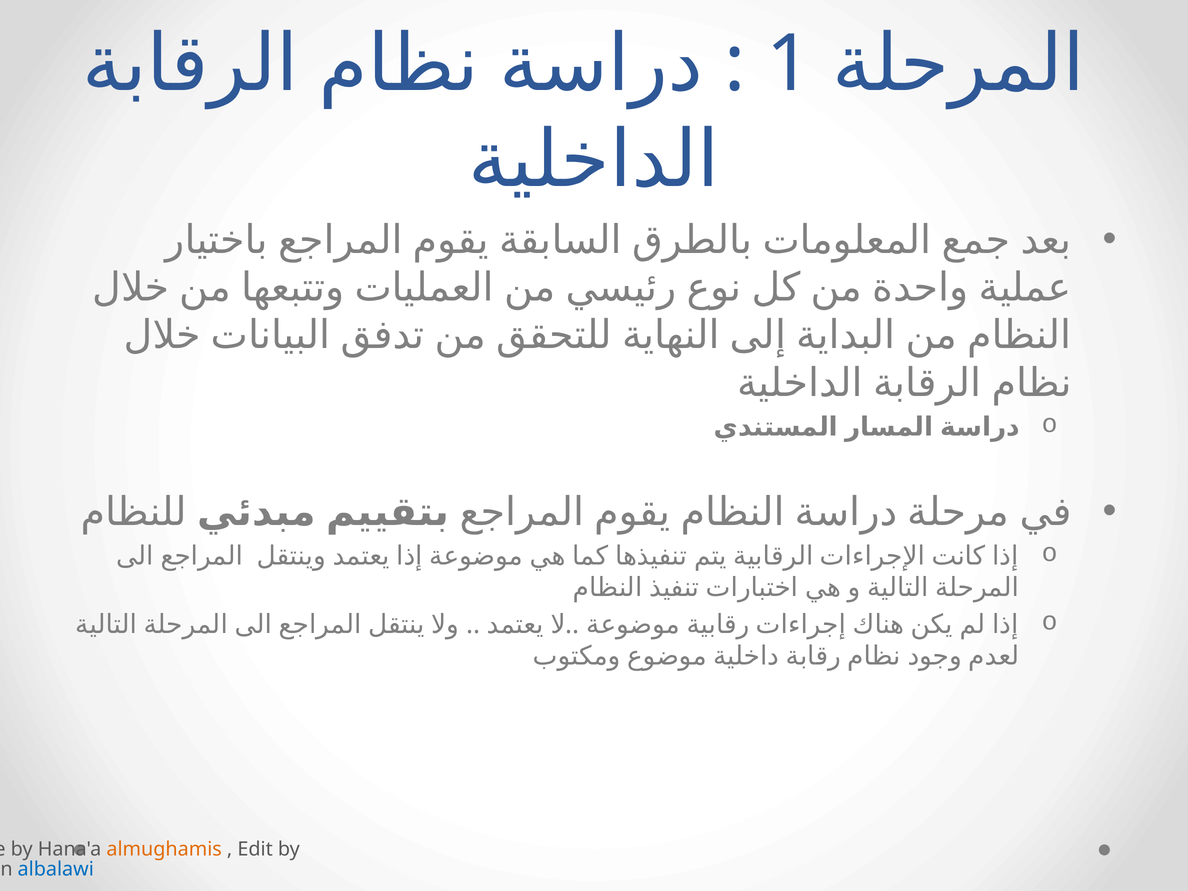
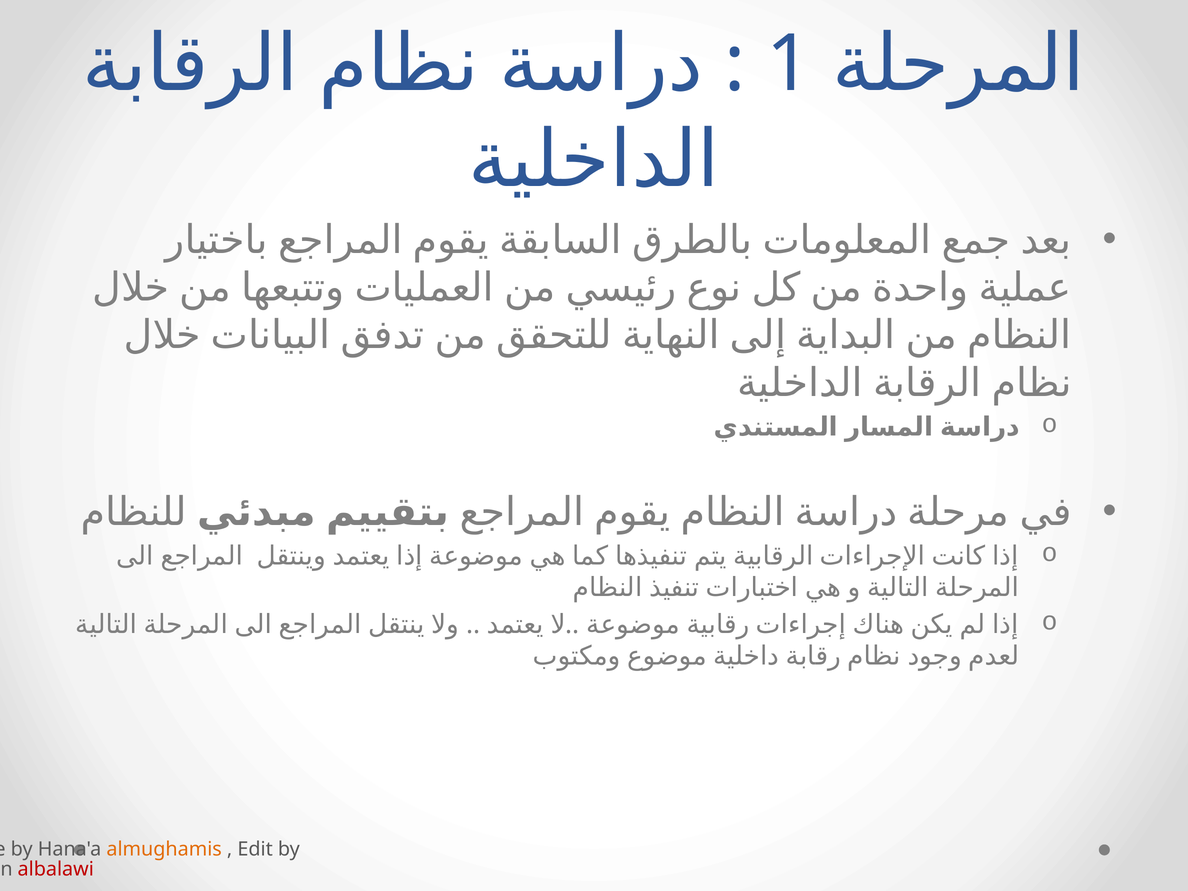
albalawi colour: blue -> red (56, 869)
